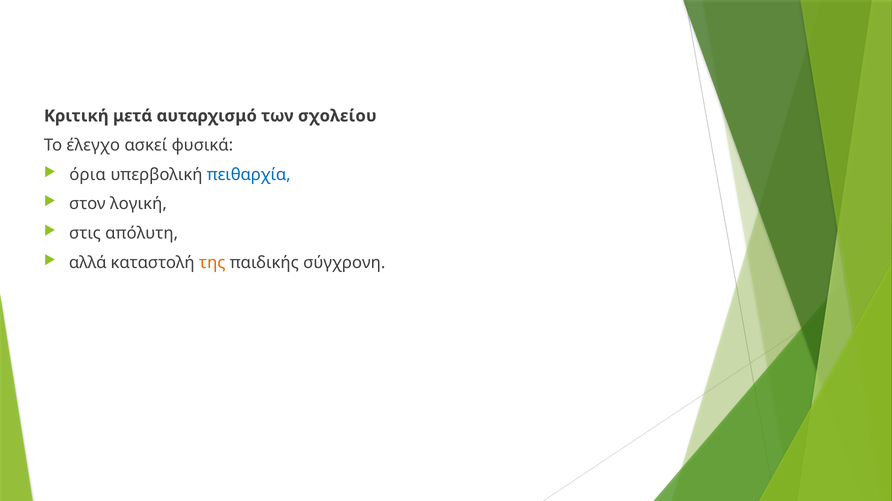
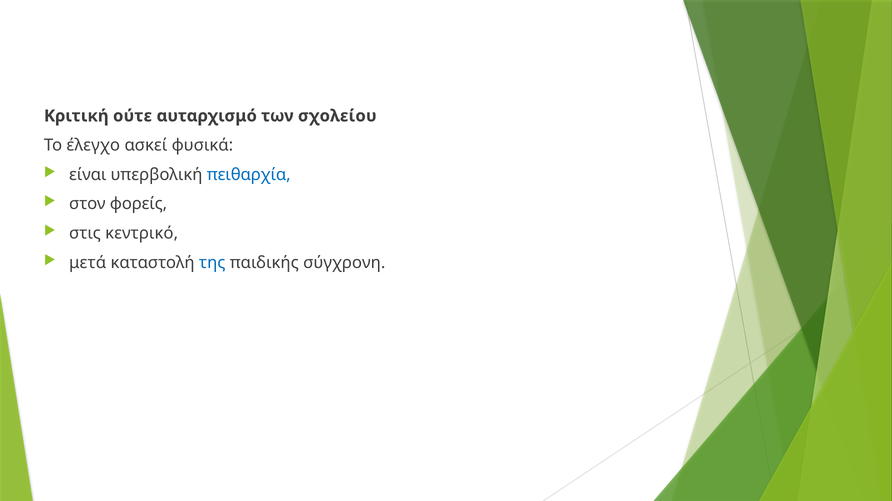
μετά: μετά -> ούτε (132, 116)
όρια: όρια -> είναι (88, 175)
λογική: λογική -> φορείς (139, 204)
απόλυτη: απόλυτη -> κεντρικό (142, 234)
αλλά: αλλά -> μετά (88, 263)
της colour: orange -> blue (212, 263)
